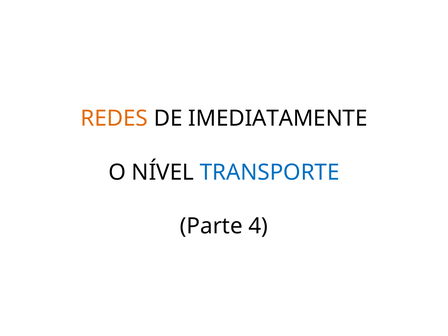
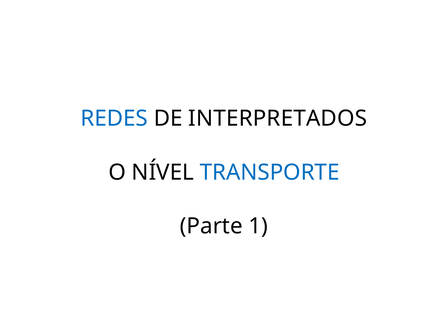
REDES colour: orange -> blue (114, 119)
IMEDIATAMENTE: IMEDIATAMENTE -> INTERPRETADOS (278, 119)
4: 4 -> 1 (258, 226)
